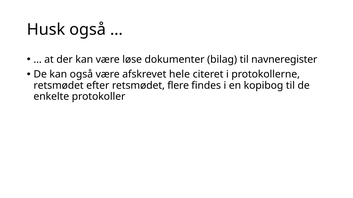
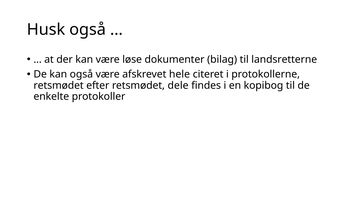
navneregister: navneregister -> landsretterne (284, 60)
flere: flere -> dele (178, 86)
